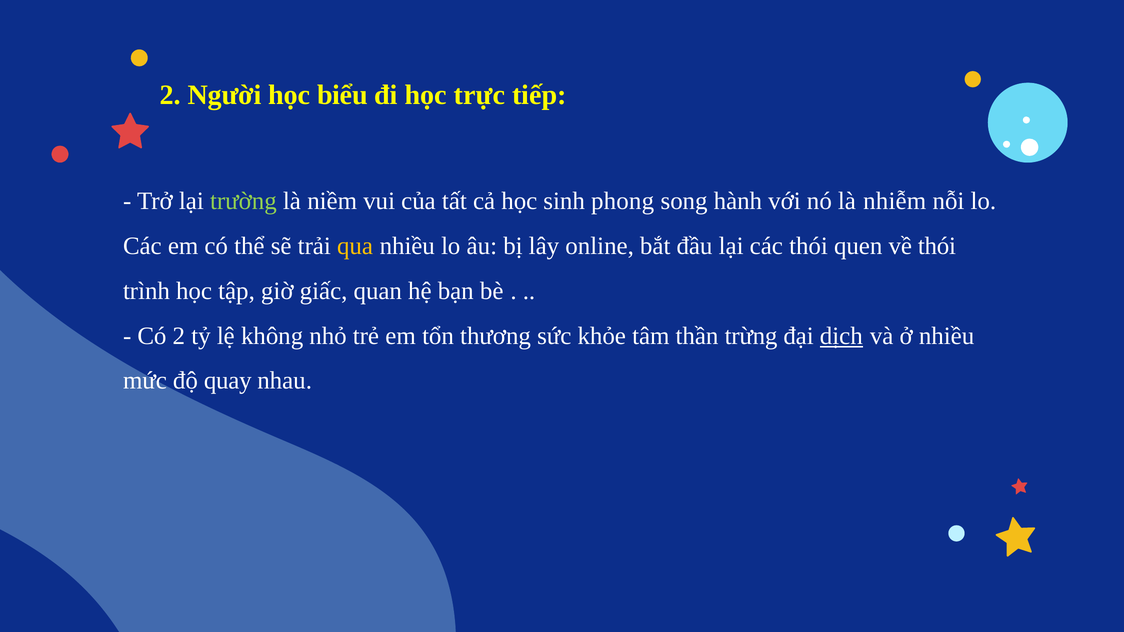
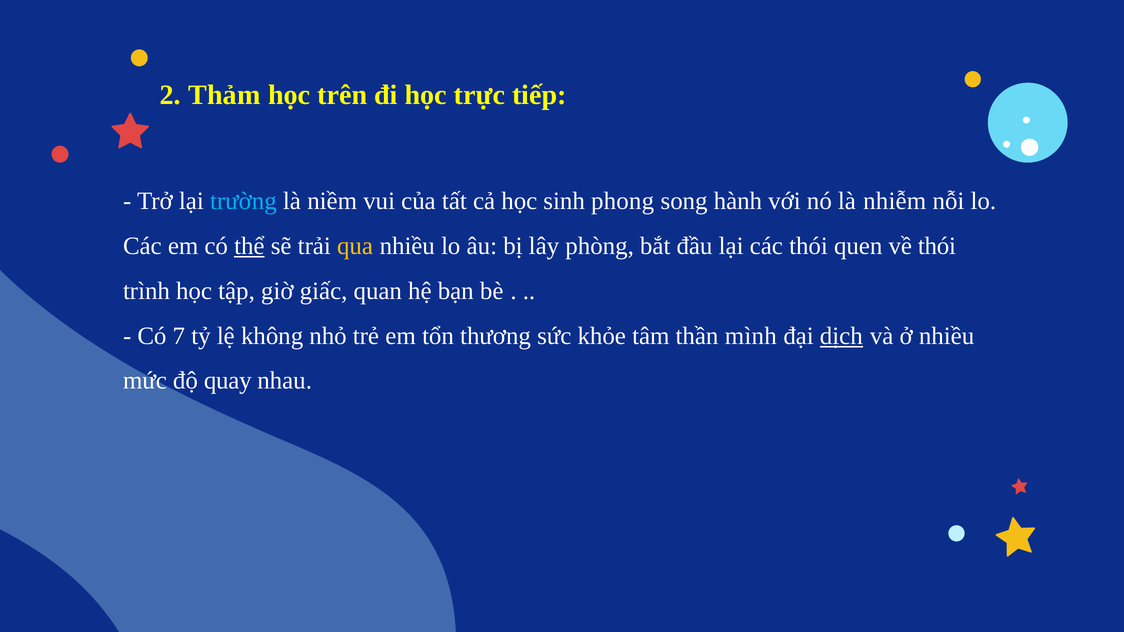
Người: Người -> Thảm (224, 95)
biểu: biểu -> trên (342, 95)
trường colour: light green -> light blue (243, 201)
thể underline: none -> present (249, 246)
online: online -> phòng (600, 246)
Có 2: 2 -> 7 (179, 336)
trừng: trừng -> mình (751, 336)
